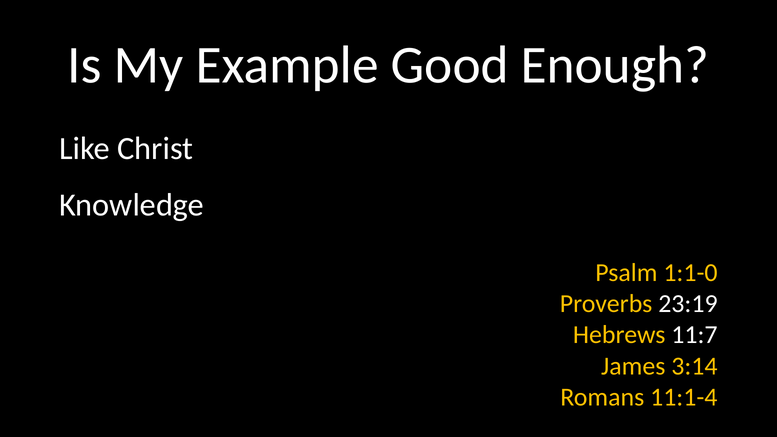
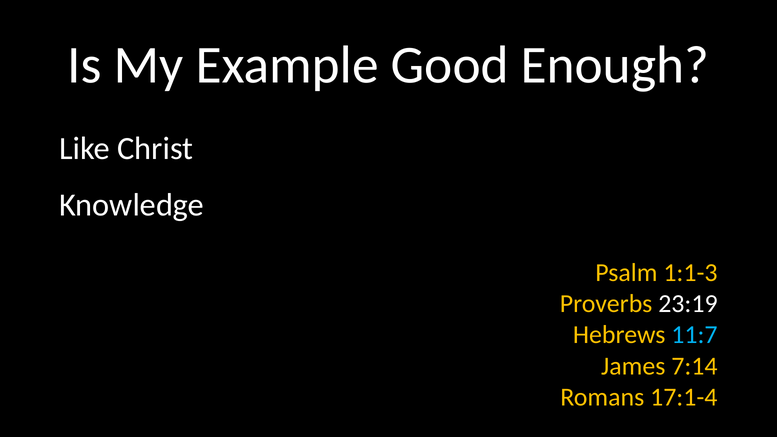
1:1-0: 1:1-0 -> 1:1-3 (690, 273)
11:7 colour: white -> light blue (694, 335)
3:14: 3:14 -> 7:14 (694, 366)
11:1-4: 11:1-4 -> 17:1-4 (684, 397)
